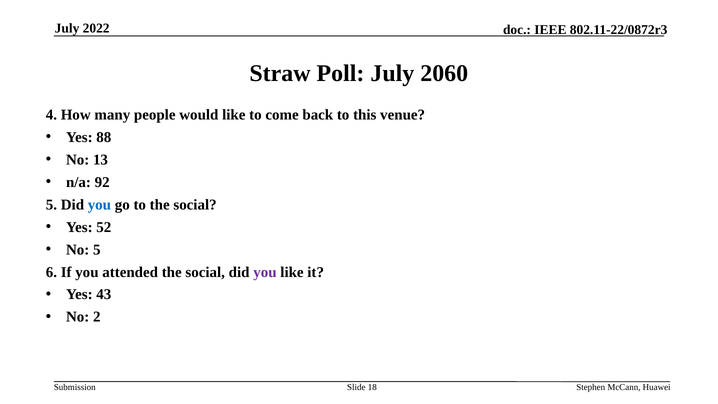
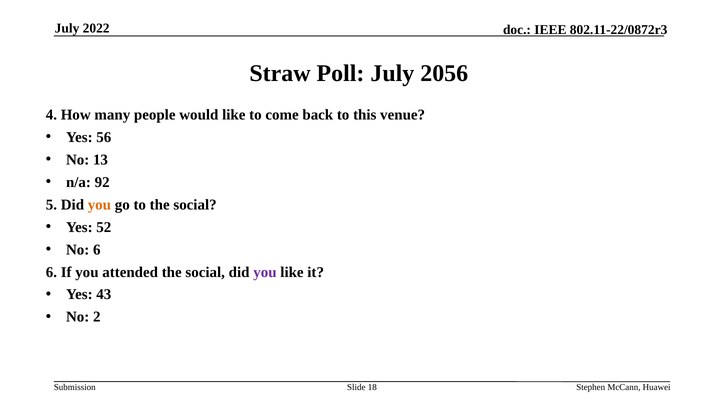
2060: 2060 -> 2056 (444, 73)
88: 88 -> 56 (104, 137)
you colour: blue -> orange (99, 205)
No 5: 5 -> 6 (97, 250)
